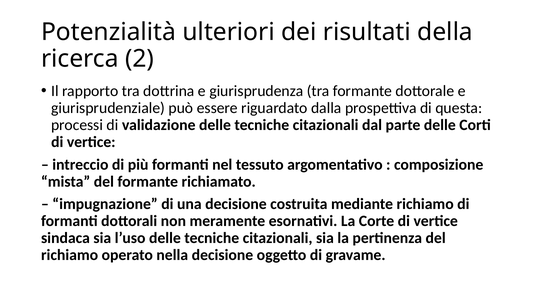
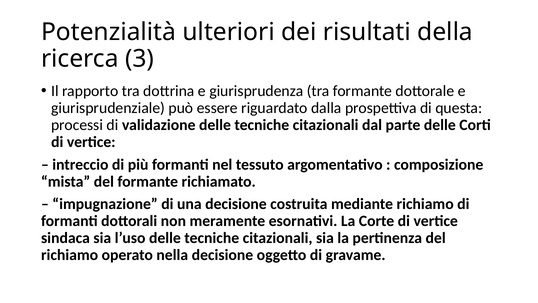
2: 2 -> 3 (139, 59)
